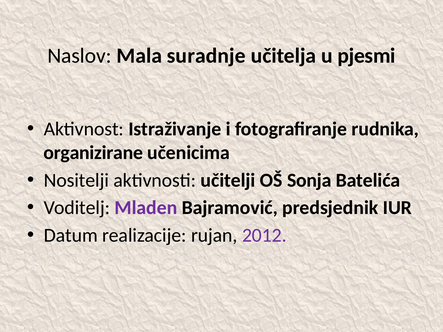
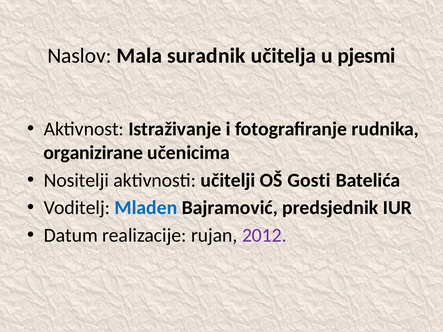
suradnje: suradnje -> suradnik (206, 56)
Sonja: Sonja -> Gosti (309, 180)
Mladen colour: purple -> blue (146, 208)
